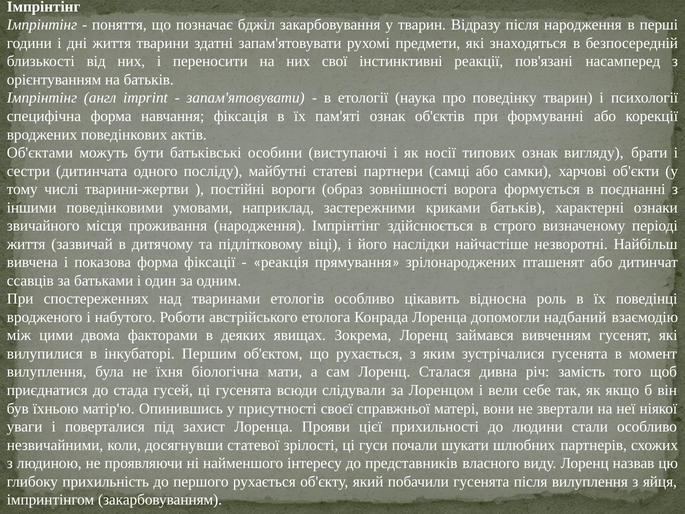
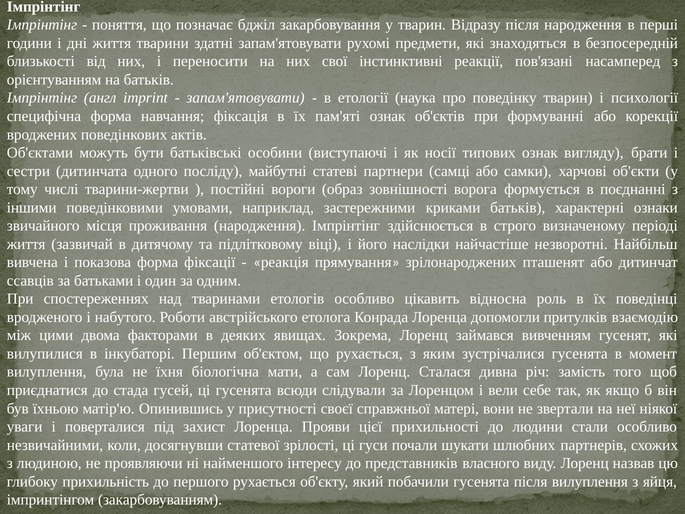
надбаний: надбаний -> притулків (575, 317)
